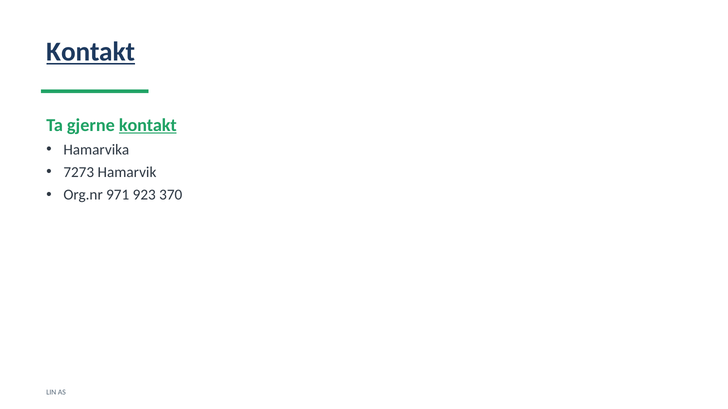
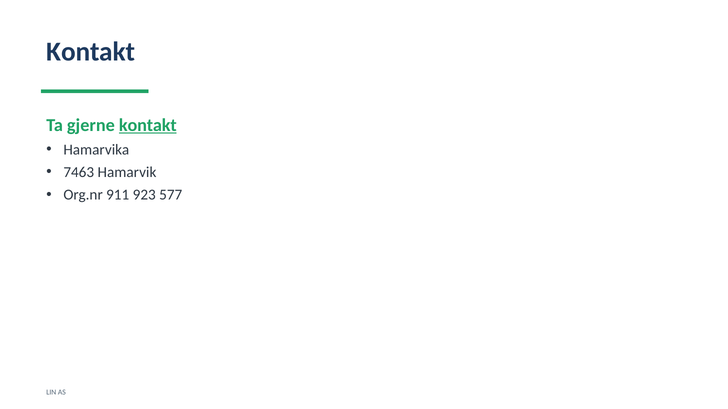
Kontakt underline: present -> none (91, 52)
7273: 7273 -> 7463 (79, 172)
971: 971 -> 911 (118, 195)
370: 370 -> 577 (171, 195)
